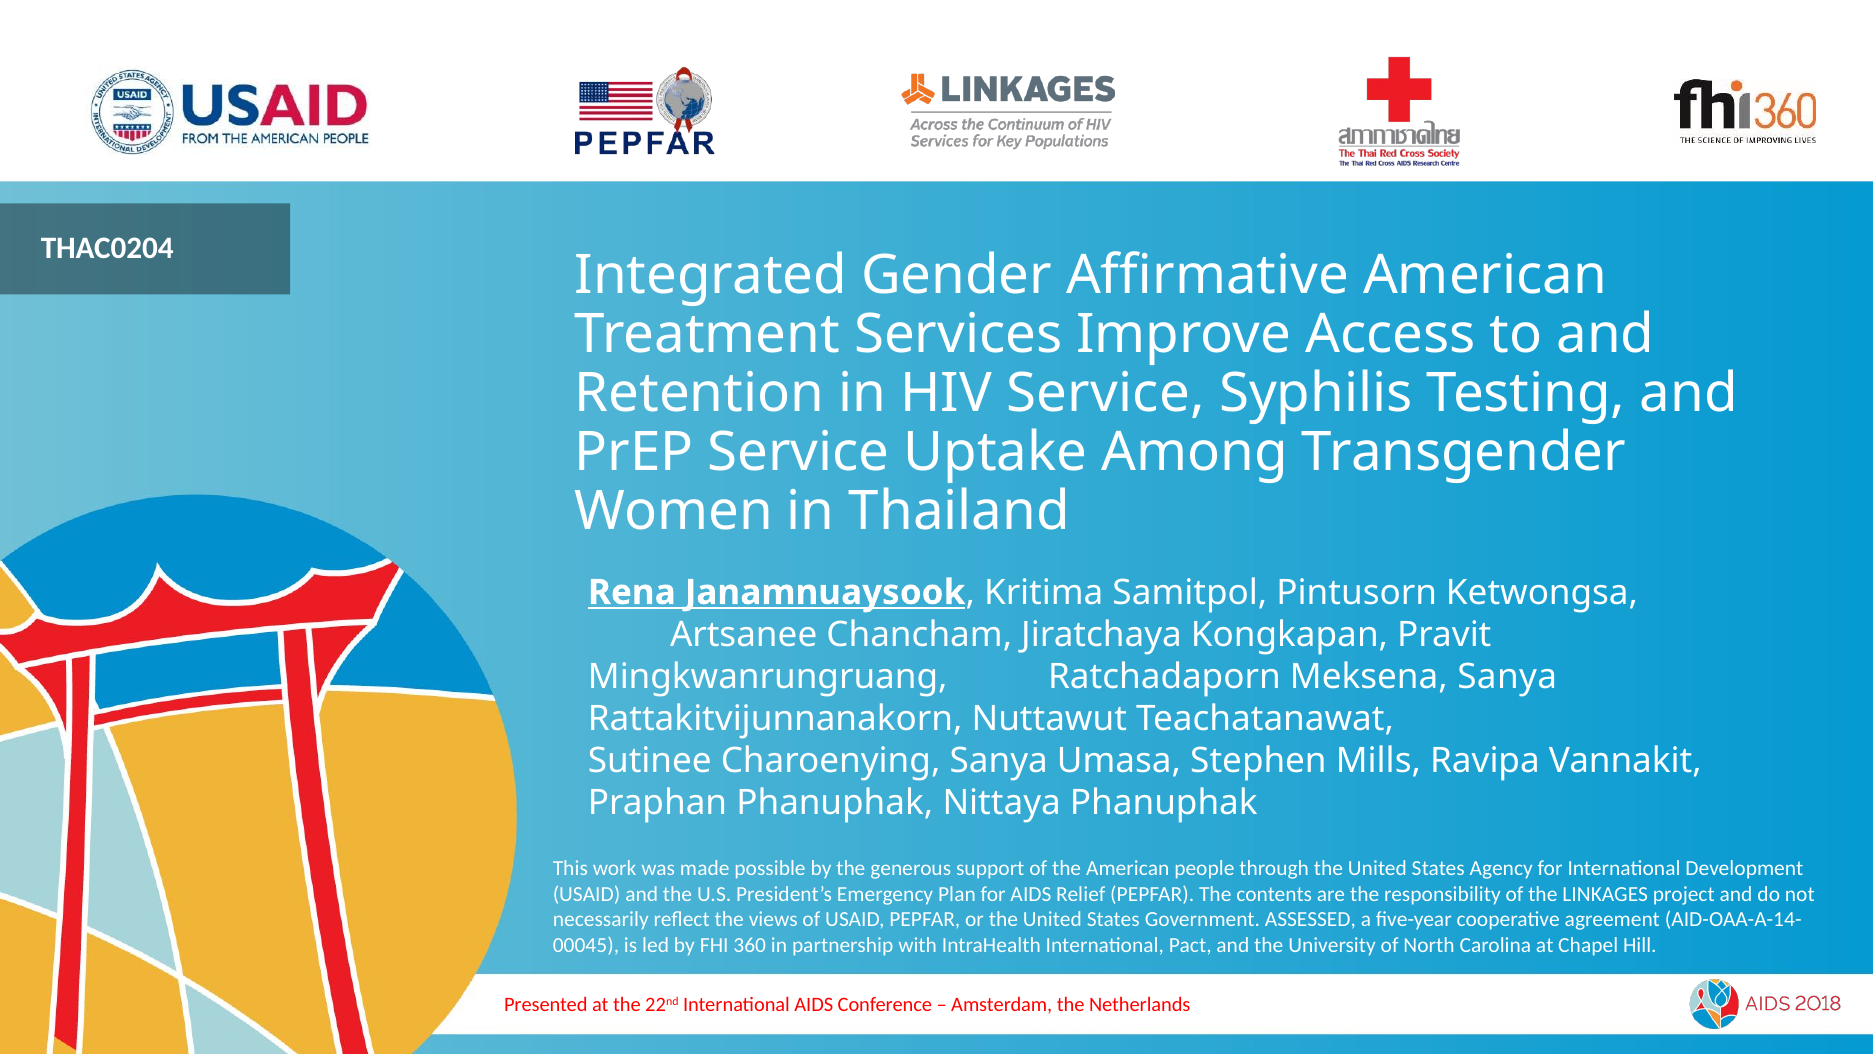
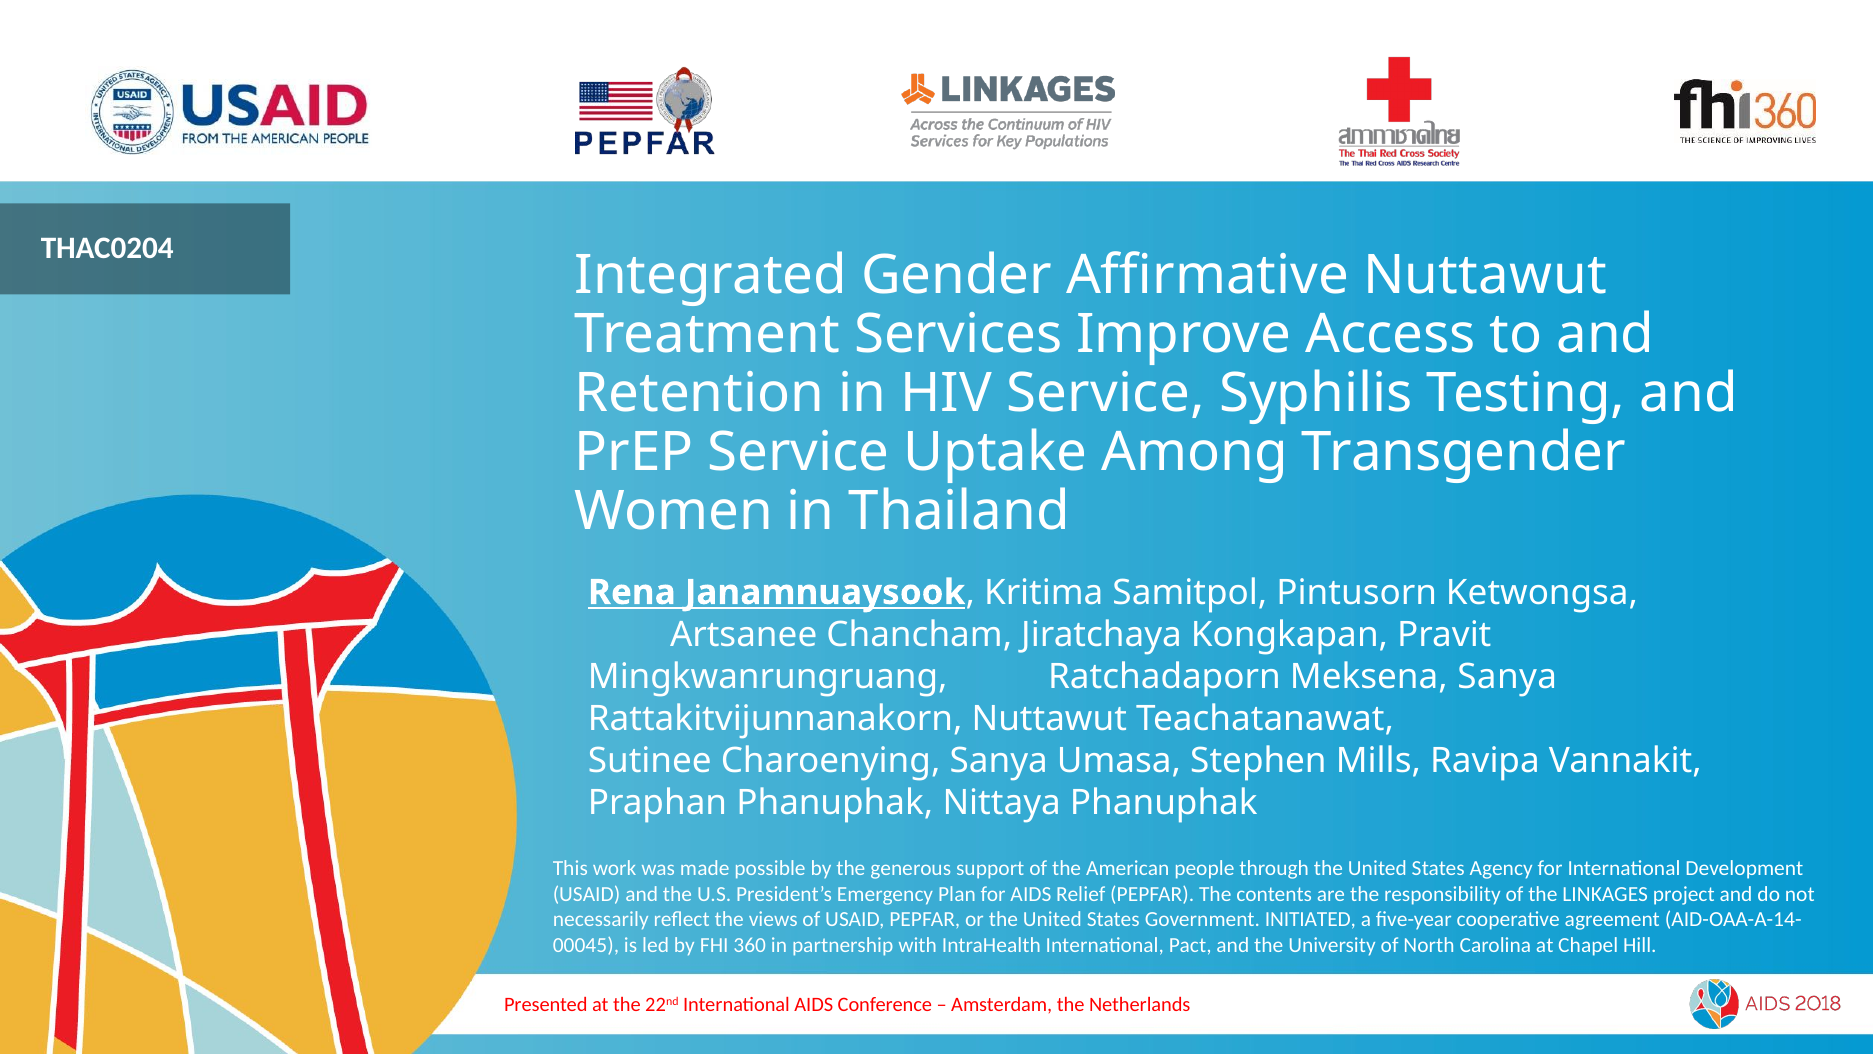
Affirmative American: American -> Nuttawut (1485, 275)
ASSESSED: ASSESSED -> INITIATED (1310, 919)
